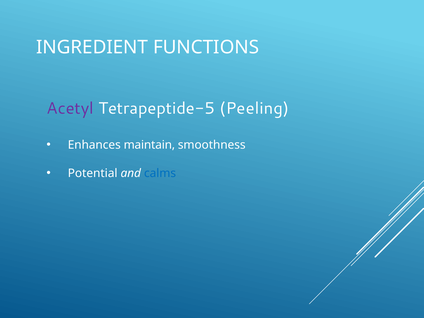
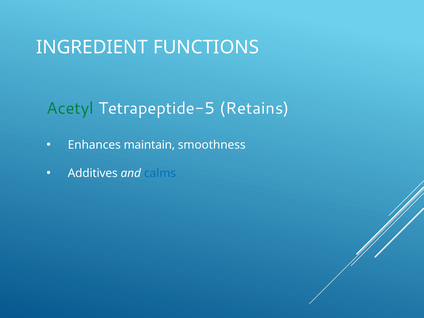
Acetyl colour: purple -> green (70, 109)
Peeling: Peeling -> Retains (254, 109)
Potential: Potential -> Additives (93, 173)
